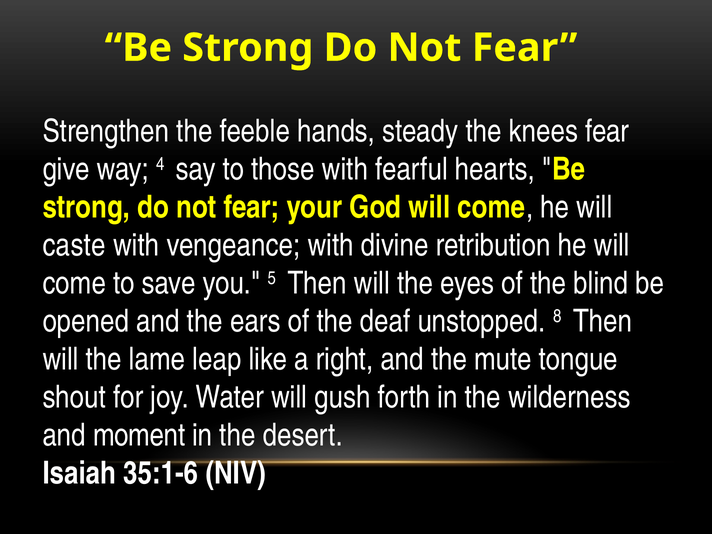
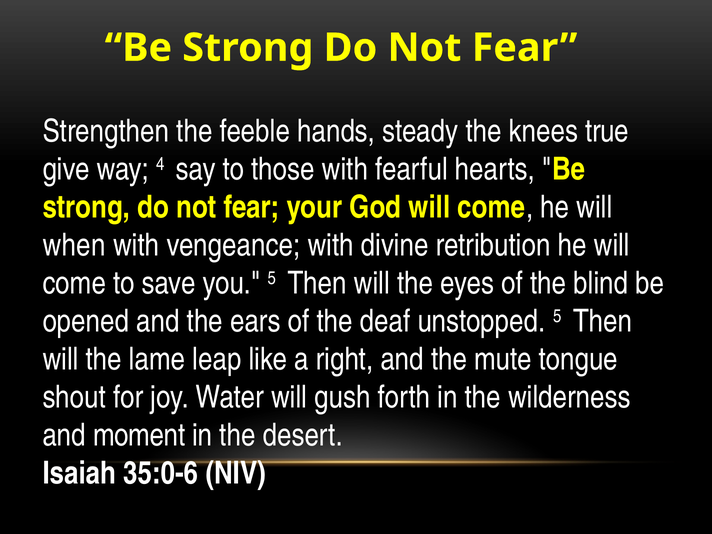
knees fear: fear -> true (607, 131)
caste: caste -> when (74, 245)
unstopped 8: 8 -> 5 (558, 316)
35:1-6: 35:1-6 -> 35:0-6 (161, 473)
